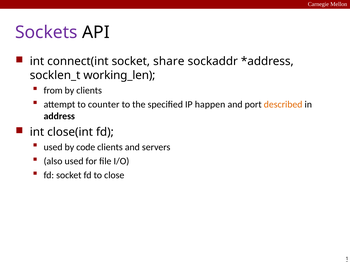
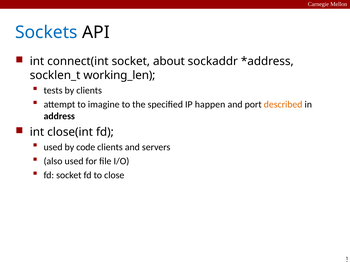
Sockets colour: purple -> blue (46, 32)
share: share -> about (169, 61)
from: from -> tests (53, 91)
counter: counter -> imagine (104, 105)
